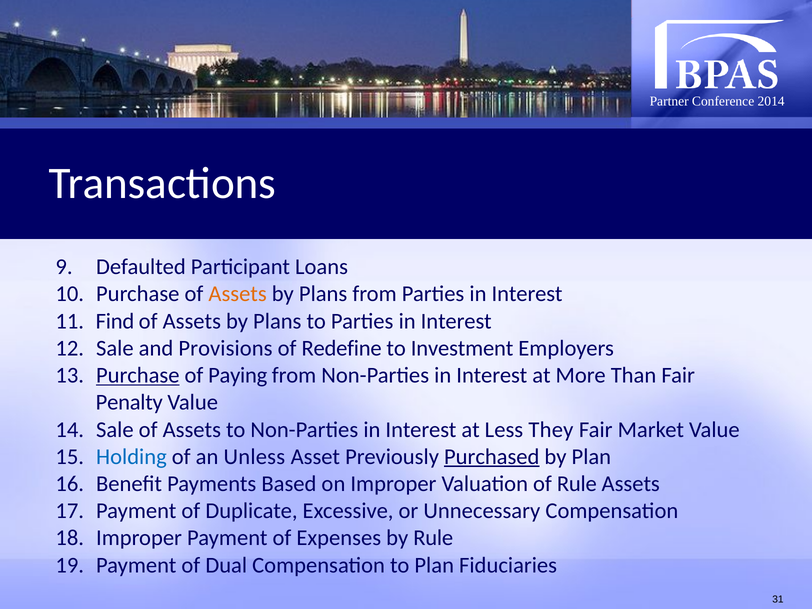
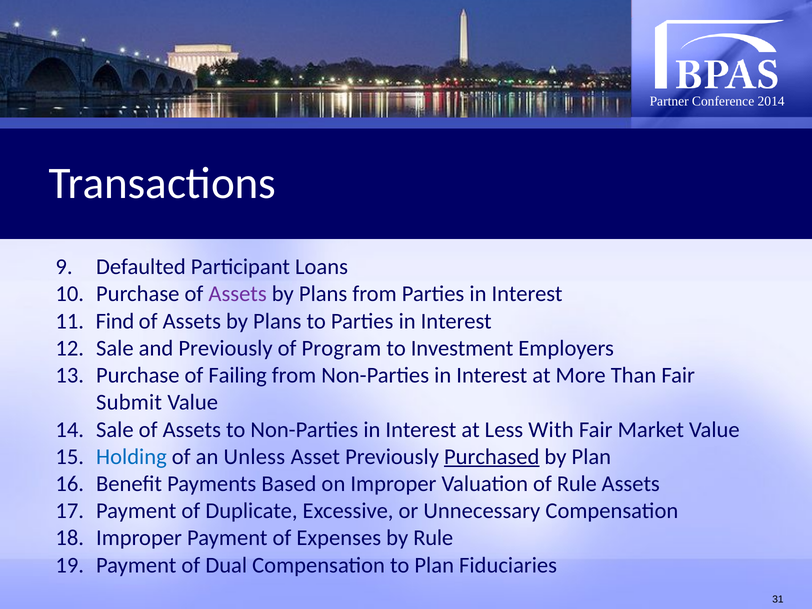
Assets colour: orange -> purple (238, 294)
and Provisions: Provisions -> Previously (226, 348)
Redefine: Redefine -> Program (341, 348)
Purchase underline: present -> none (138, 375)
Paying: Paying -> Failing (238, 375)
Penalty: Penalty -> Submit (129, 402)
They: They -> With (551, 430)
